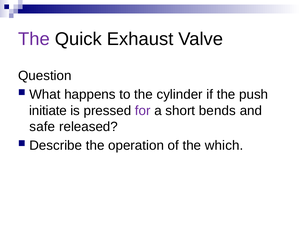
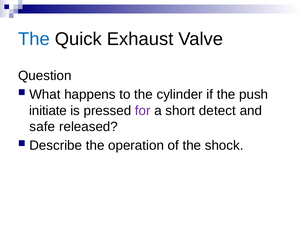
The colour: purple -> blue (34, 39)
bends: bends -> detect (217, 110)
which: which -> shock (224, 145)
